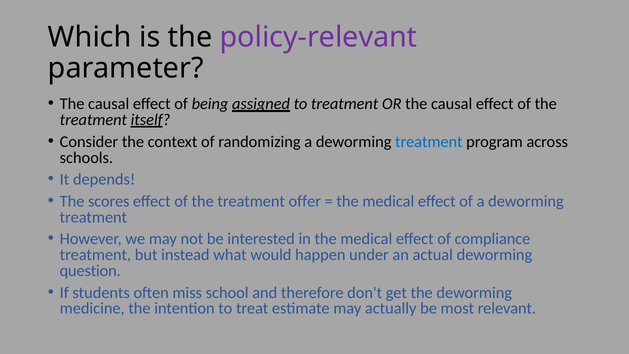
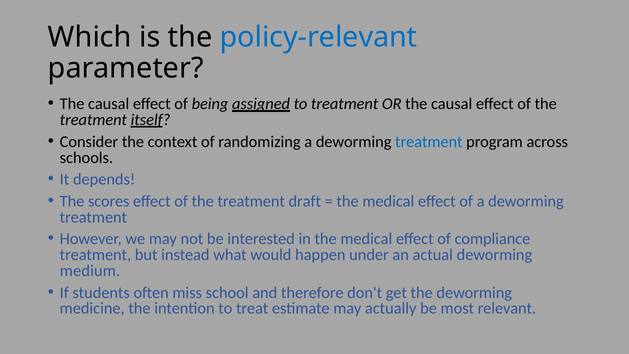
policy-relevant colour: purple -> blue (319, 37)
offer: offer -> draft (305, 201)
question: question -> medium (90, 271)
